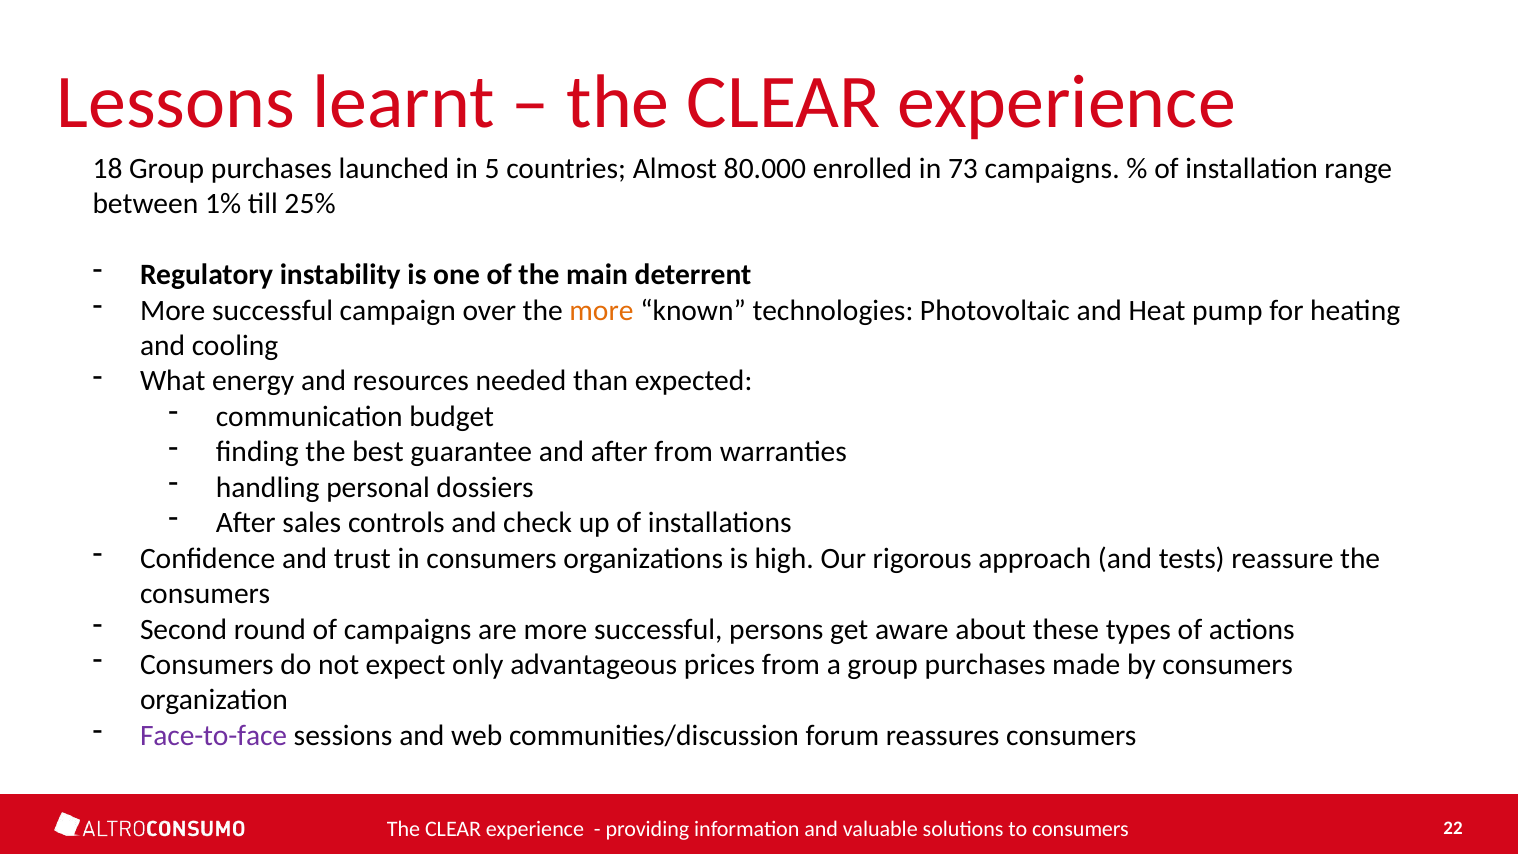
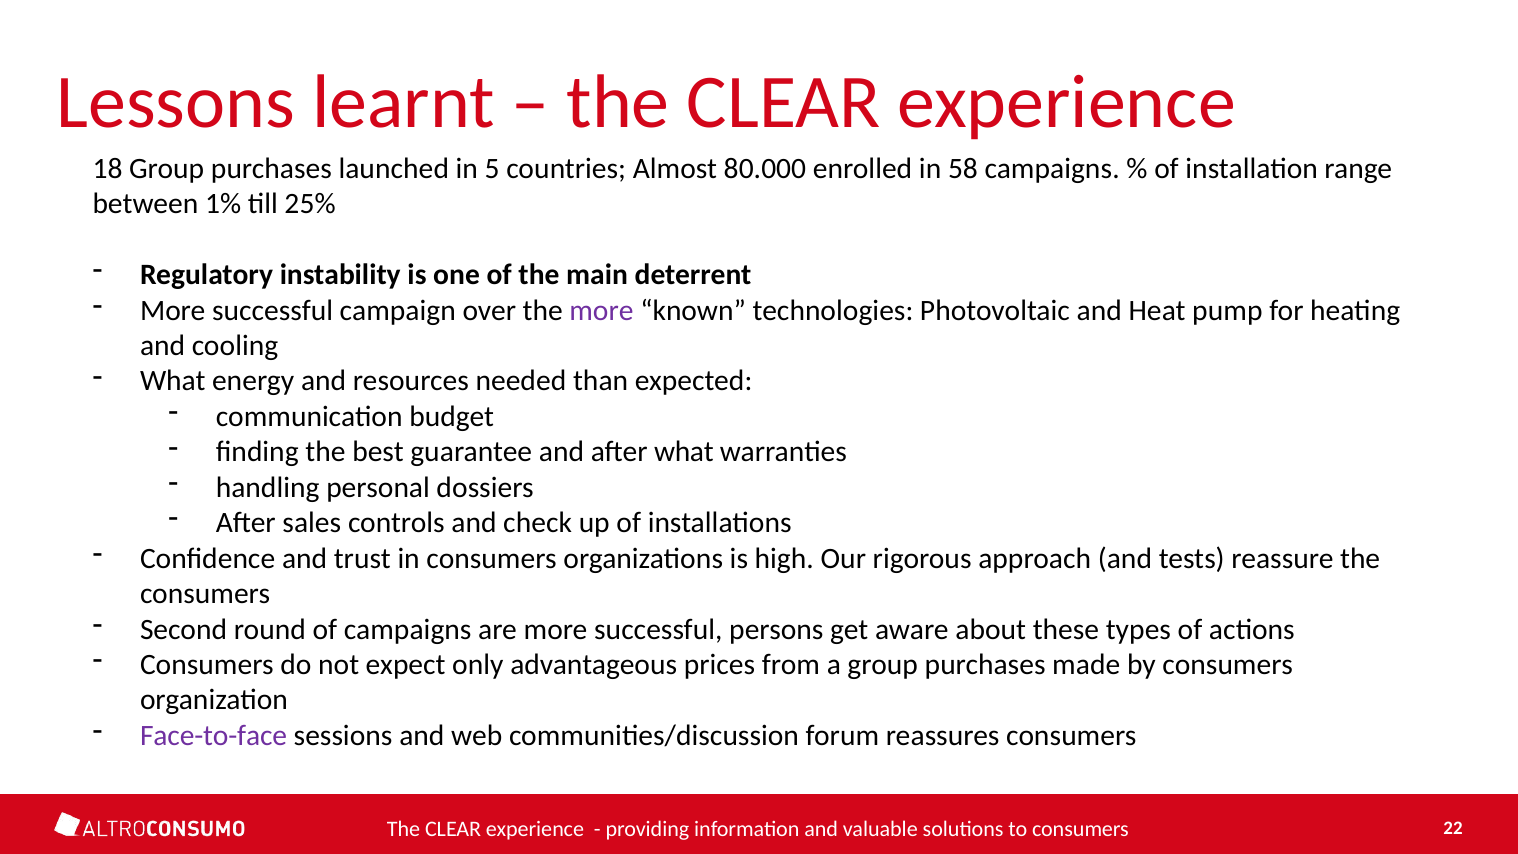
73: 73 -> 58 (963, 169)
more colour: orange -> purple (601, 310)
after from: from -> what (684, 452)
